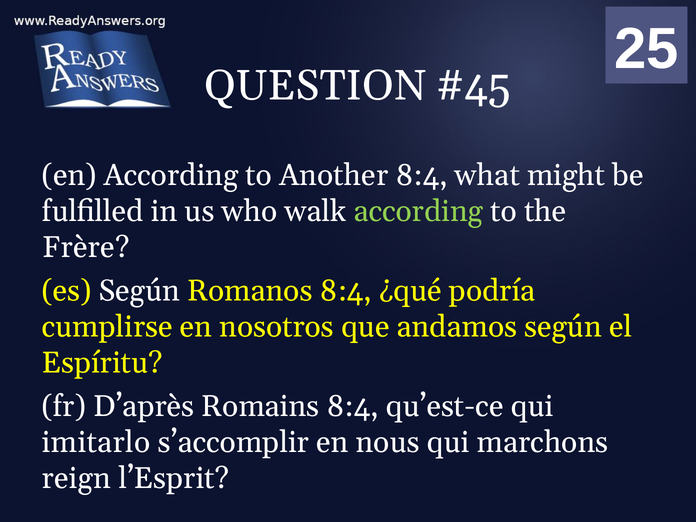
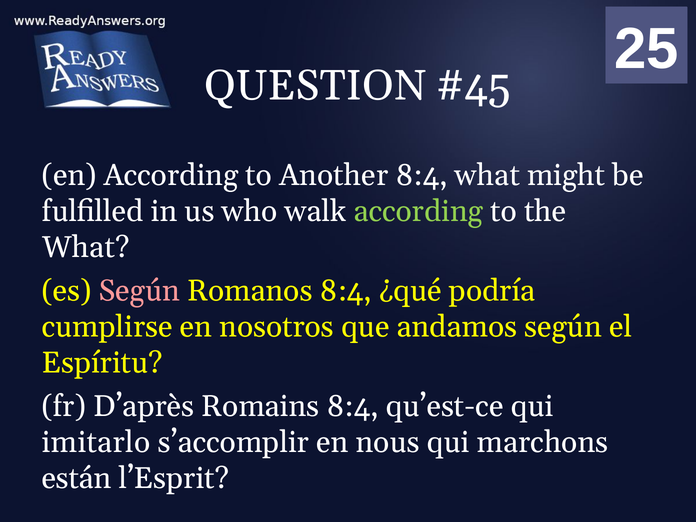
Frère: Frère -> What (86, 247)
Según colour: white -> pink (139, 291)
reign: reign -> están (77, 478)
